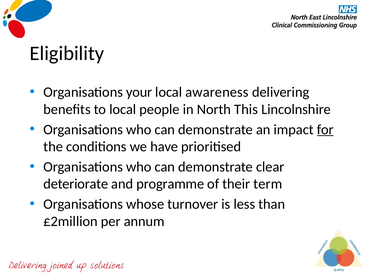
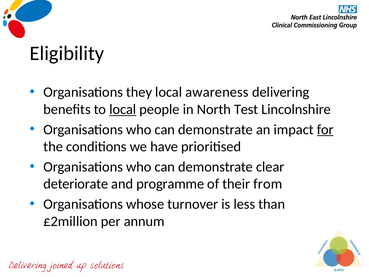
your: your -> they (139, 92)
local underline: none -> present (123, 109)
This: This -> Test (246, 109)
term: term -> from (268, 184)
